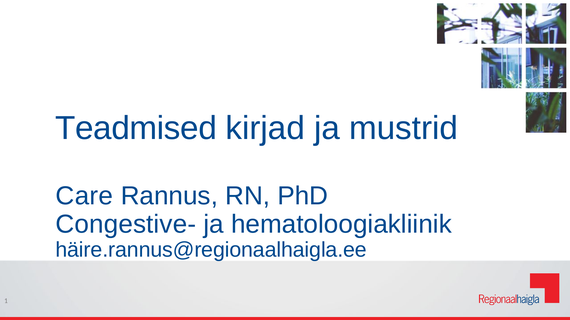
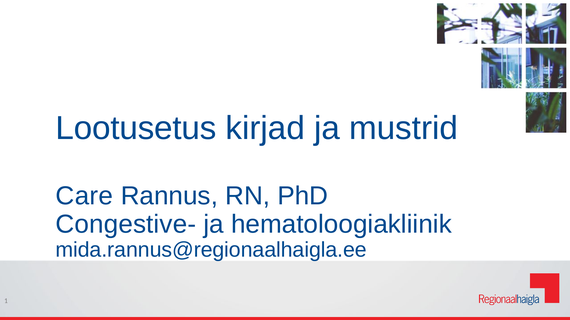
Teadmised: Teadmised -> Lootusetus (136, 128)
häire.rannus@regionaalhaigla.ee: häire.rannus@regionaalhaigla.ee -> mida.rannus@regionaalhaigla.ee (211, 250)
